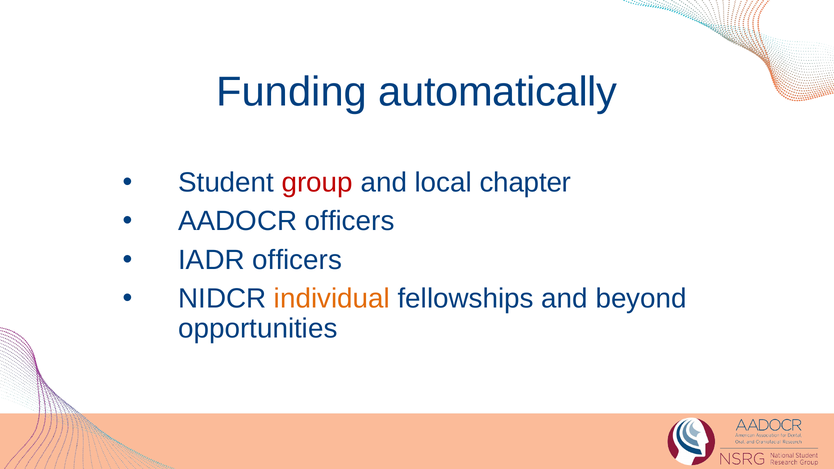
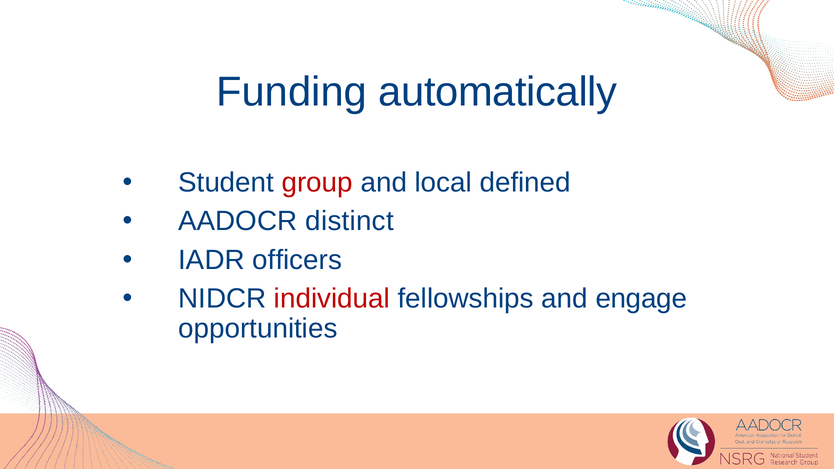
chapter: chapter -> defined (525, 183)
AADOCR officers: officers -> distinct (350, 221)
individual colour: orange -> red (332, 299)
beyond: beyond -> engage (641, 299)
